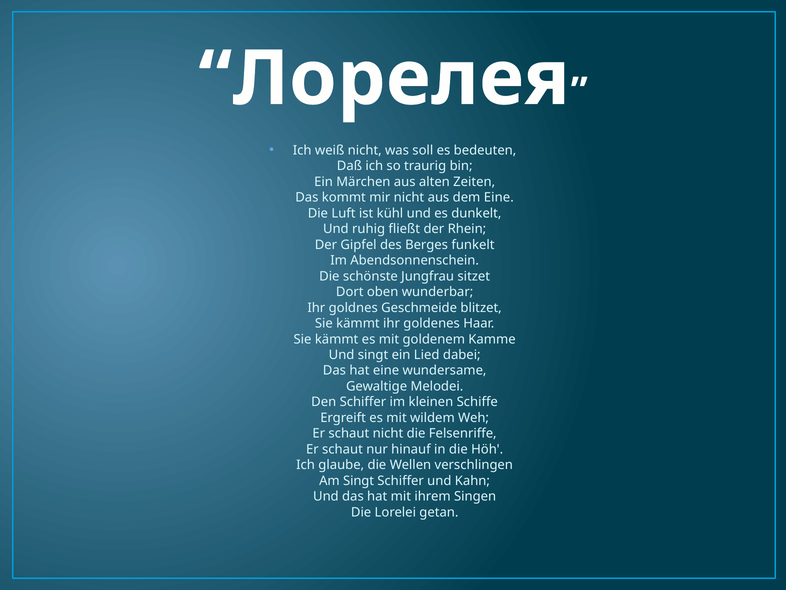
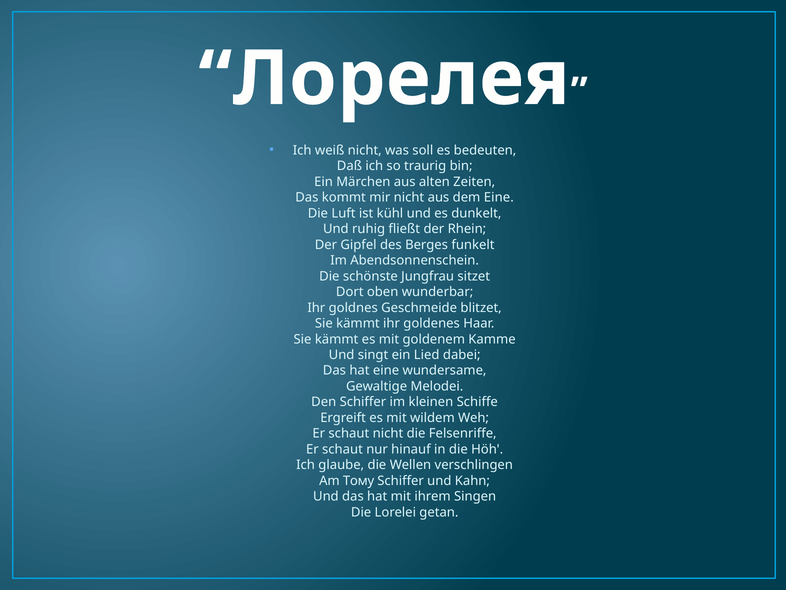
Am Singt: Singt -> Тому (359, 480)
